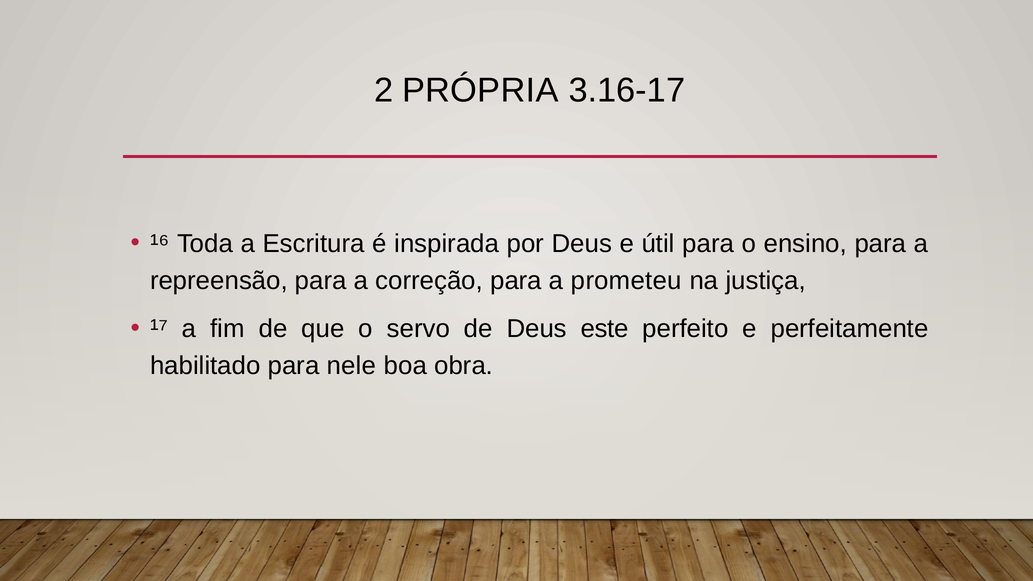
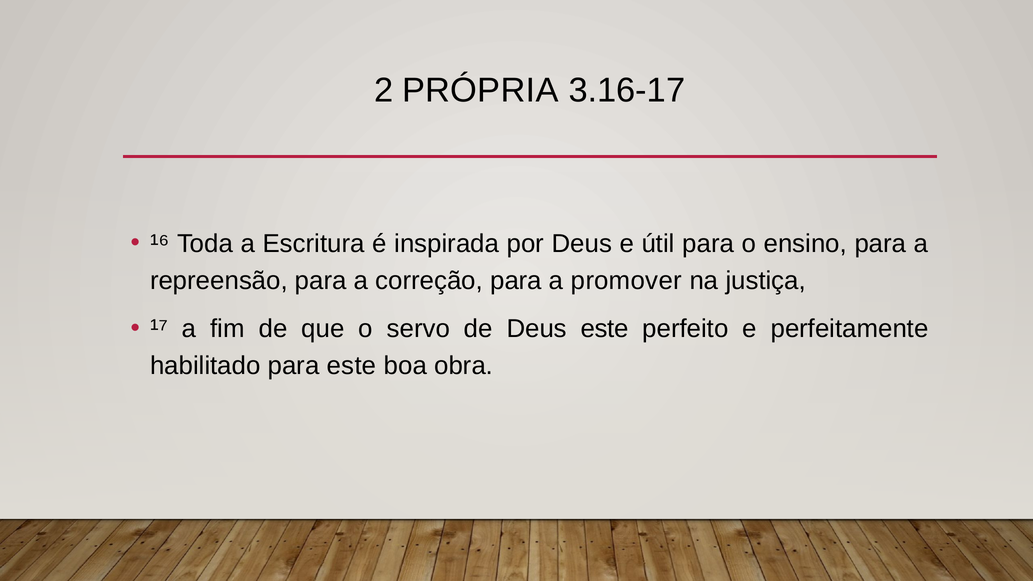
prometeu: prometeu -> promover (626, 281)
para nele: nele -> este (352, 366)
